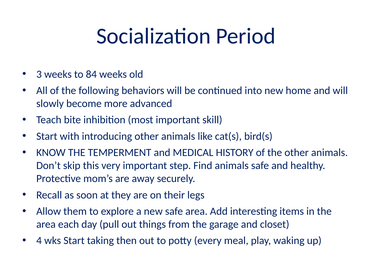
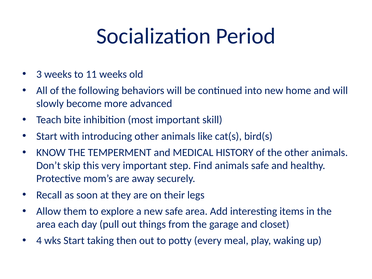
84: 84 -> 11 (91, 74)
